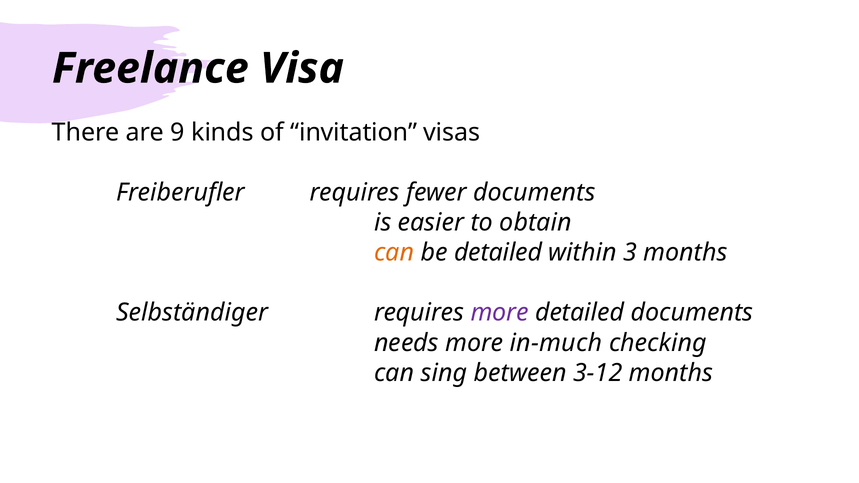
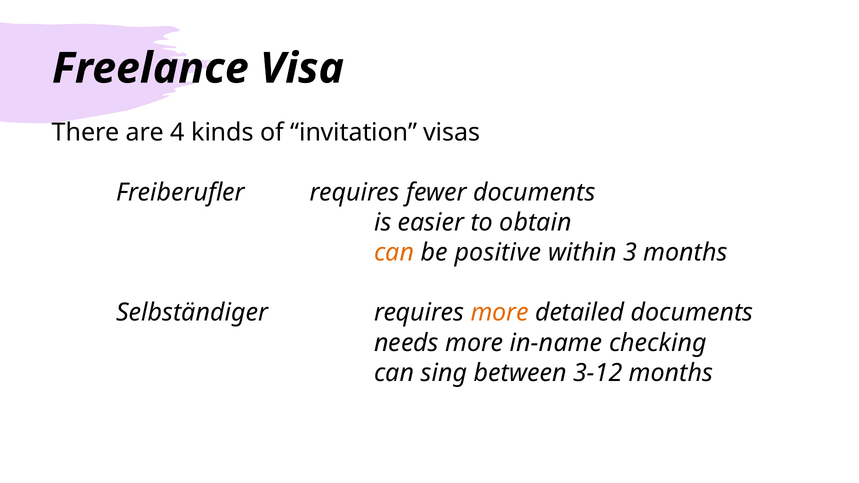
9: 9 -> 4 (177, 132)
be detailed: detailed -> positive (498, 253)
more colour: purple -> orange (500, 313)
in-much: in-much -> in-name (556, 343)
